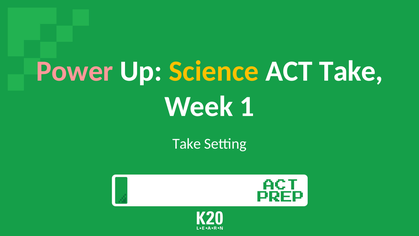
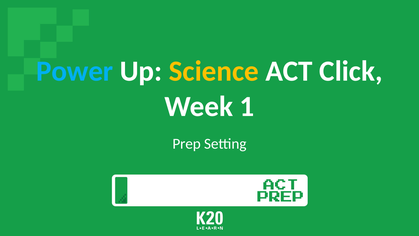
Power colour: pink -> light blue (75, 71)
ACT Take: Take -> Click (351, 71)
Take: Take -> Prep (187, 144)
